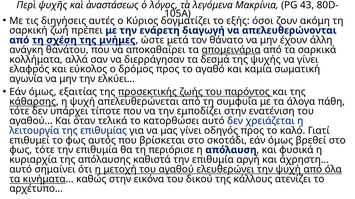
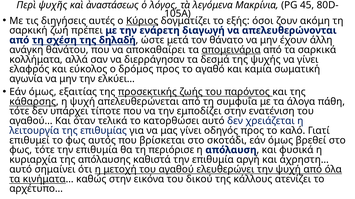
43: 43 -> 45 (307, 5)
Κύριος underline: none -> present (142, 21)
μνήμες: μνήμες -> δηλαδή (117, 40)
